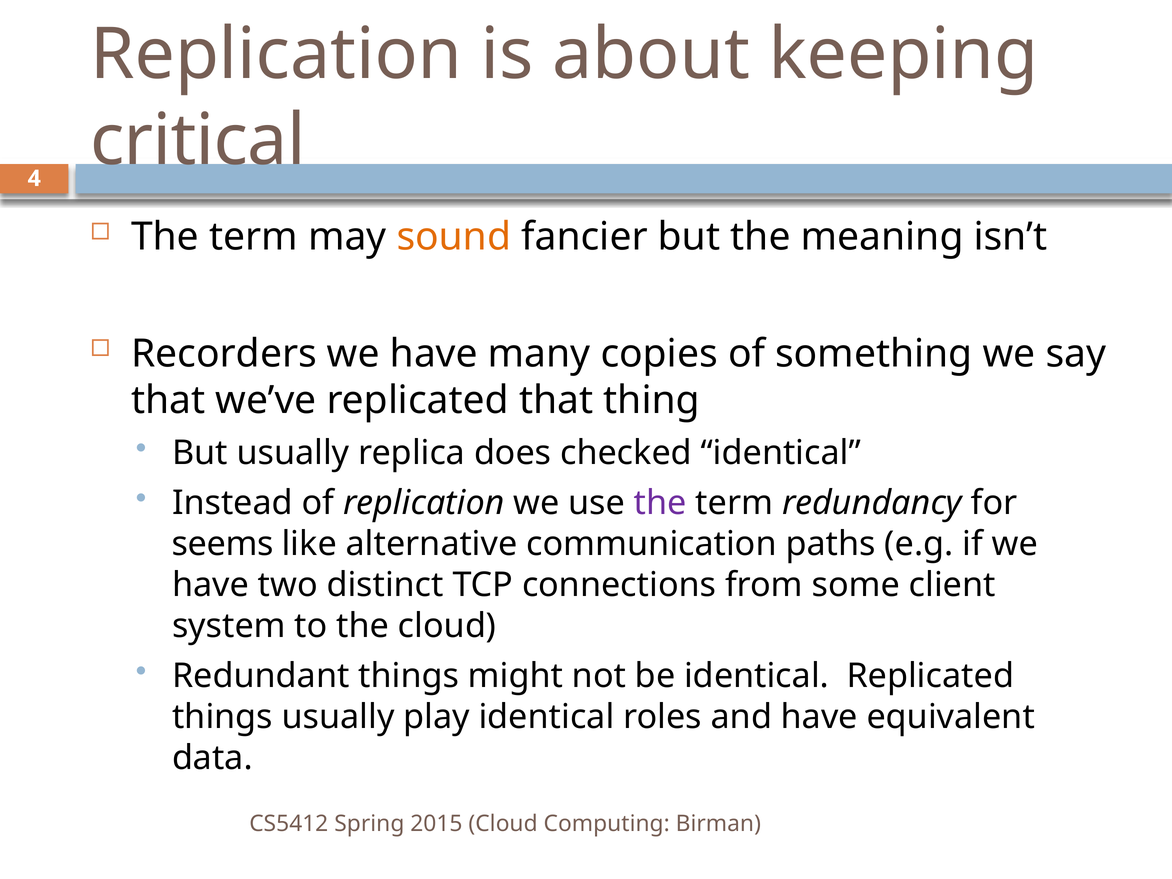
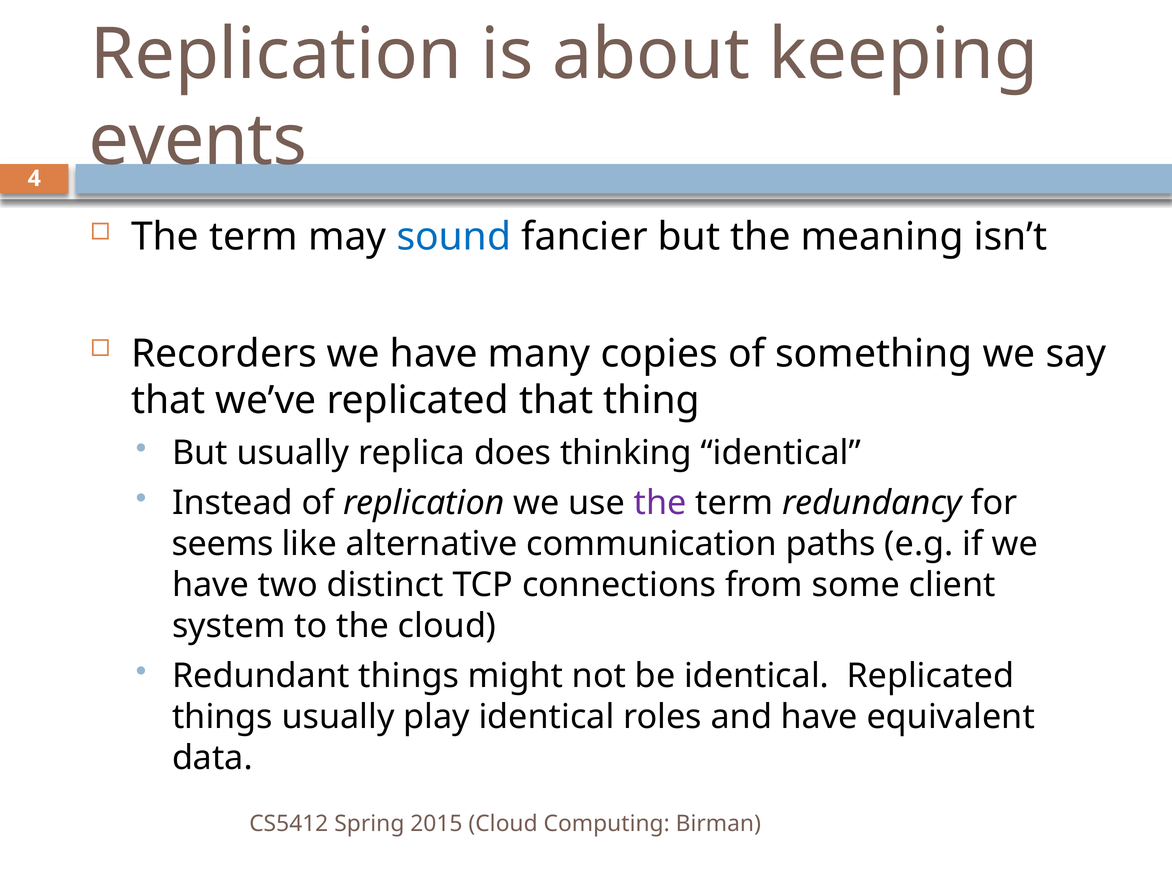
critical: critical -> events (198, 141)
sound colour: orange -> blue (454, 237)
checked: checked -> thinking (626, 453)
